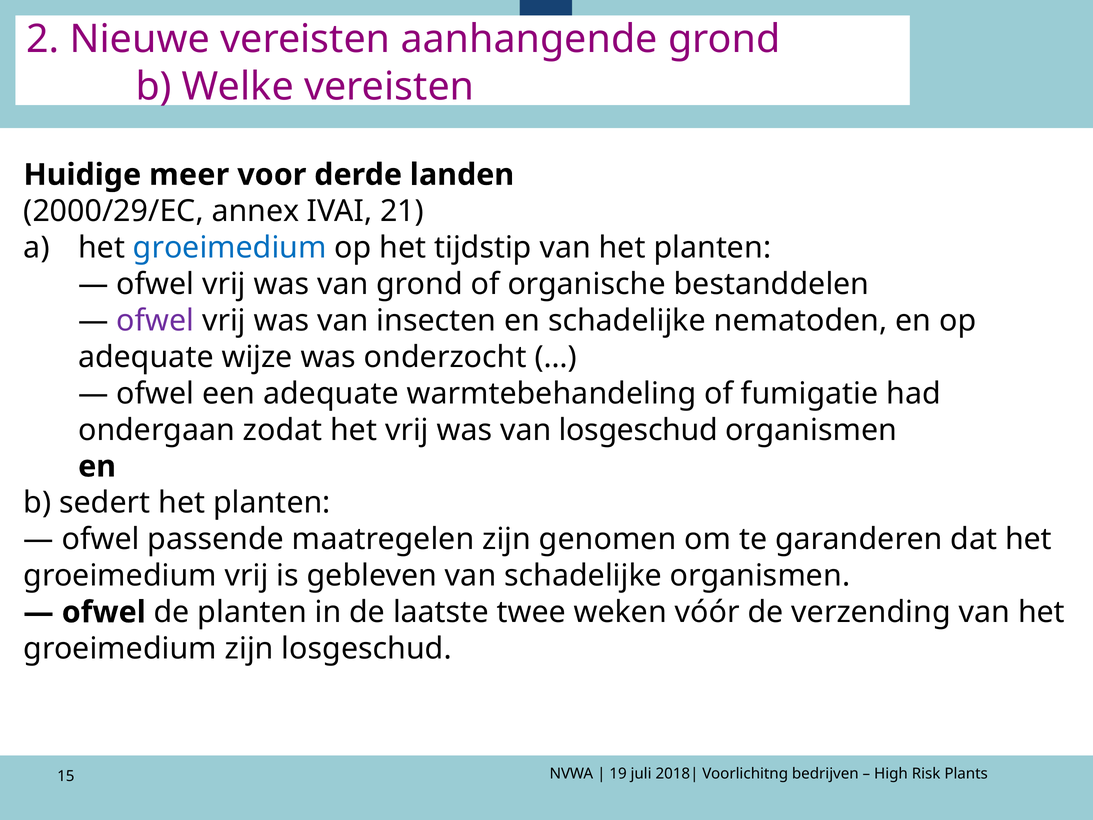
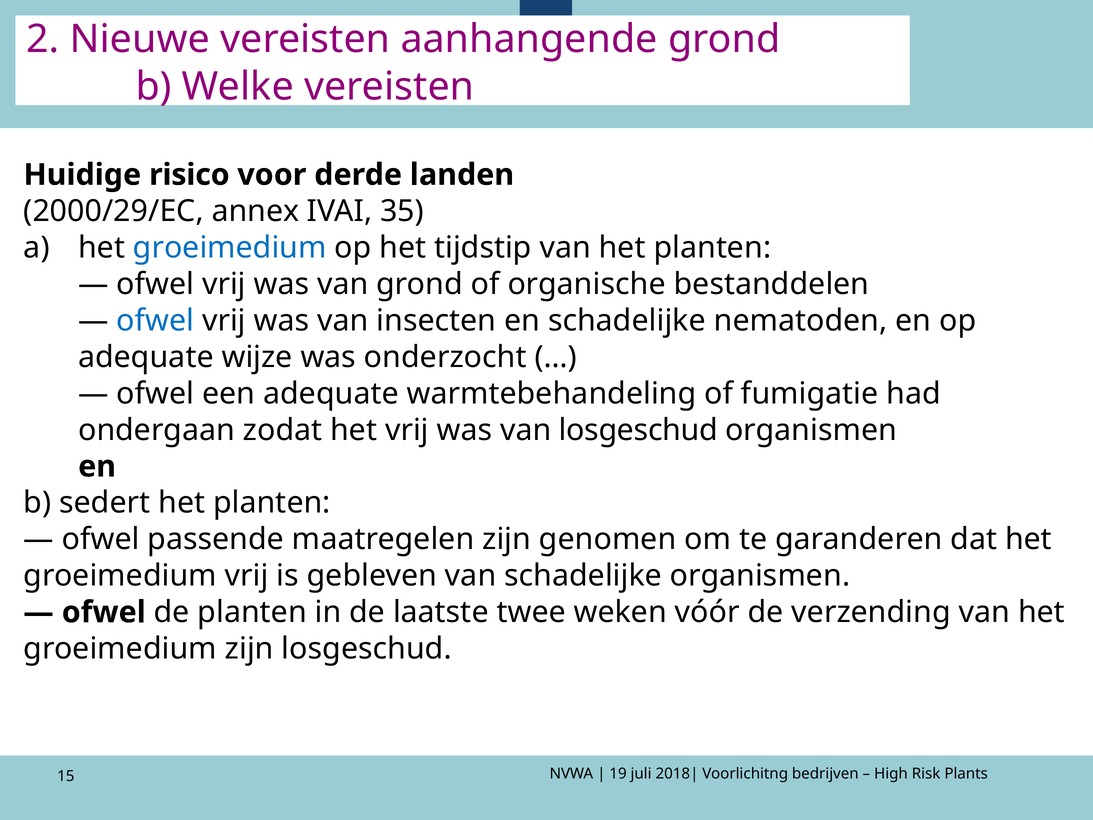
meer: meer -> risico (189, 175)
21: 21 -> 35 (402, 211)
ofwel colour: purple -> blue (155, 321)
